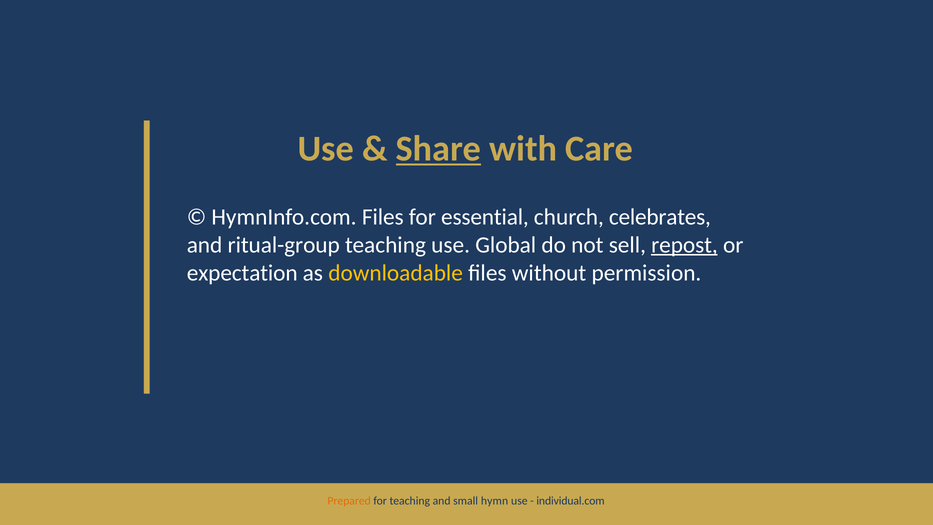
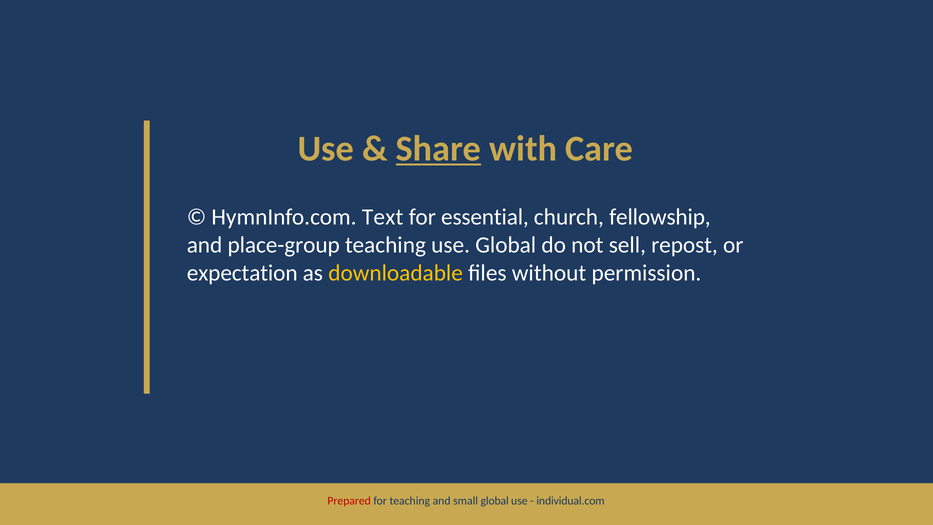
HymnInfo.com Files: Files -> Text (383, 217)
celebrates: celebrates -> fellowship (660, 217)
ritual-group: ritual-group -> place-group (284, 245)
repost underline: present -> none (684, 245)
Prepared colour: orange -> red (349, 501)
small hymn: hymn -> global (495, 501)
